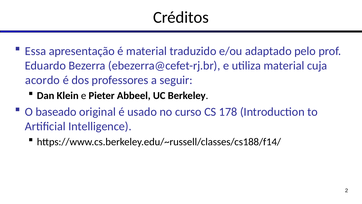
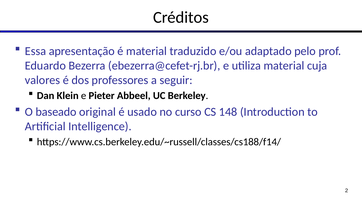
acordo: acordo -> valores (43, 80)
178: 178 -> 148 (228, 112)
